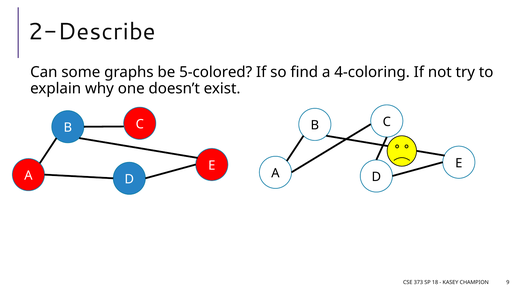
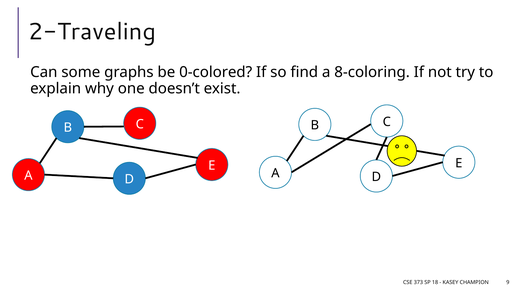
2-Describe: 2-Describe -> 2-Traveling (92, 32)
5-colored: 5-colored -> 0-colored (216, 72)
4-coloring: 4-coloring -> 8-coloring (372, 72)
